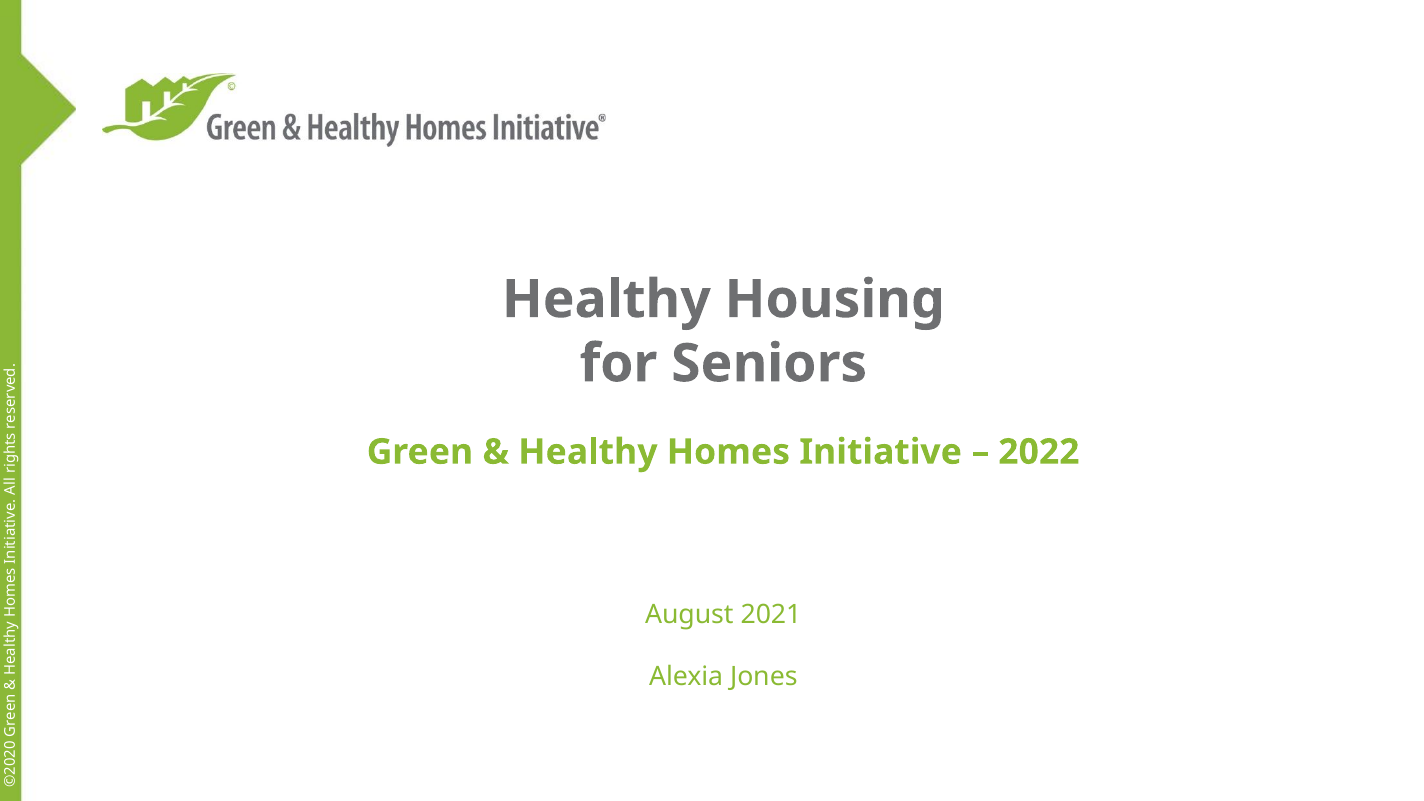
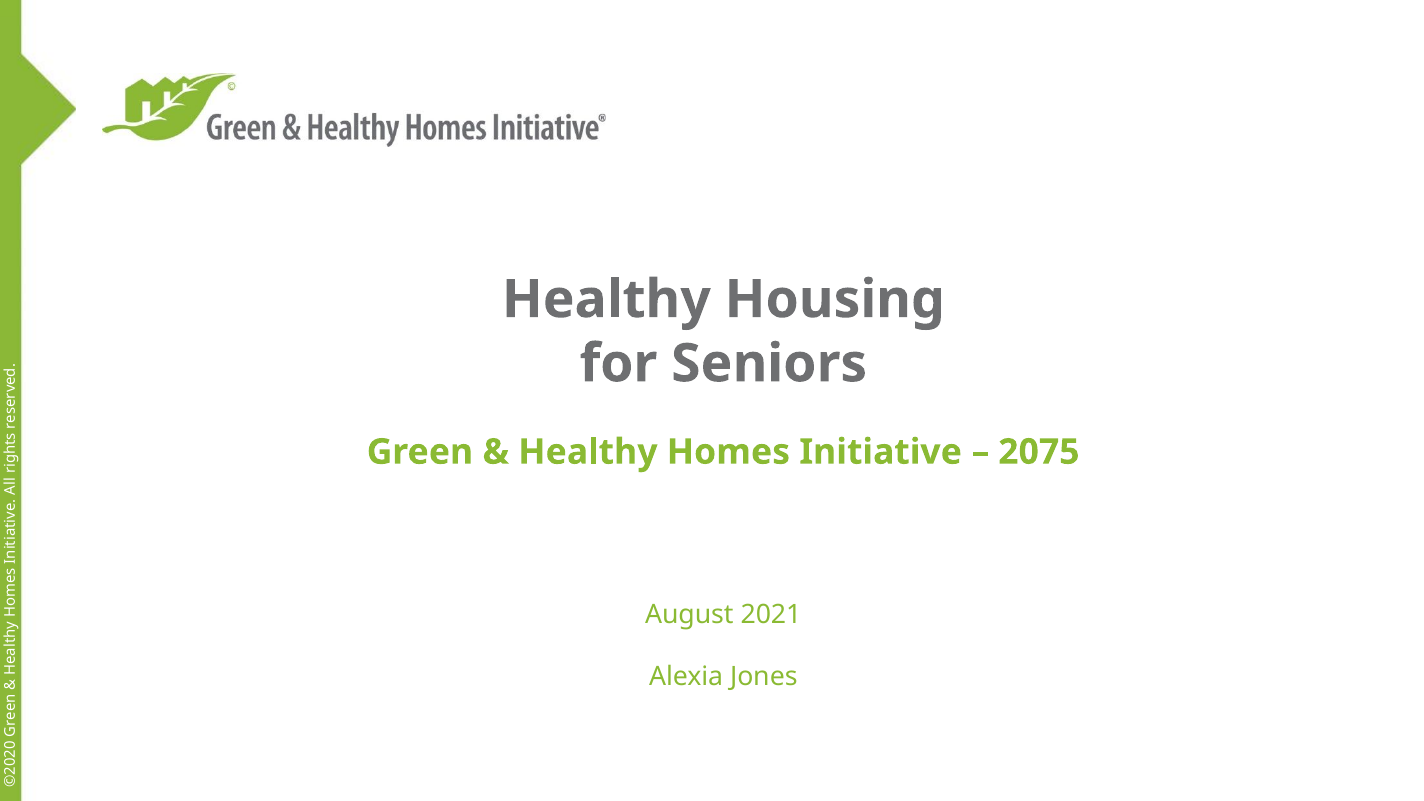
2022: 2022 -> 2075 (1039, 452)
